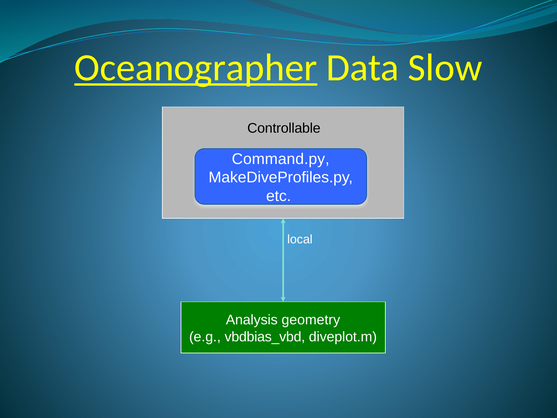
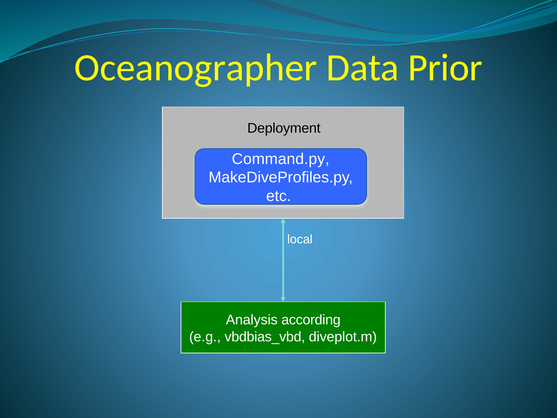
Oceanographer underline: present -> none (196, 68)
Slow: Slow -> Prior (445, 68)
Controllable: Controllable -> Deployment (284, 128)
geometry: geometry -> according (311, 320)
